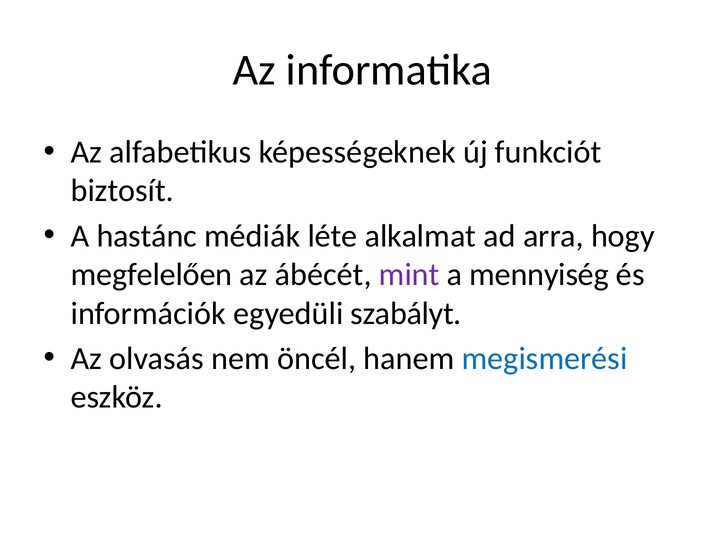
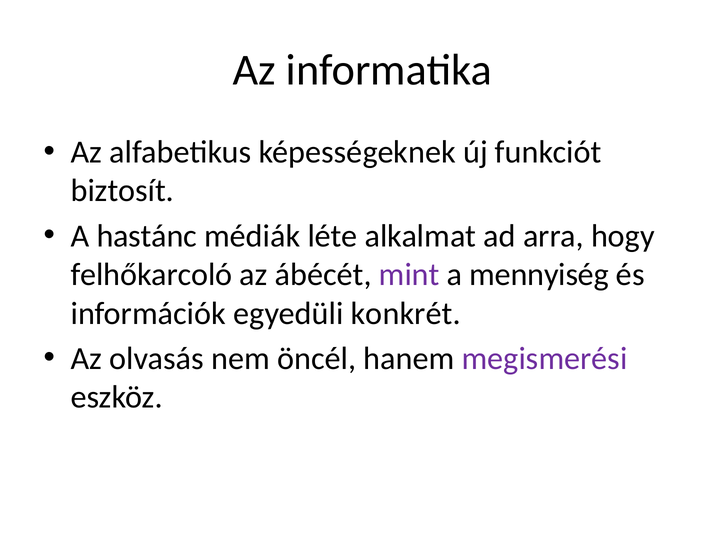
megfelelően: megfelelően -> felhőkarcoló (151, 275)
szabályt: szabályt -> konkrét (406, 313)
megismerési colour: blue -> purple (545, 358)
